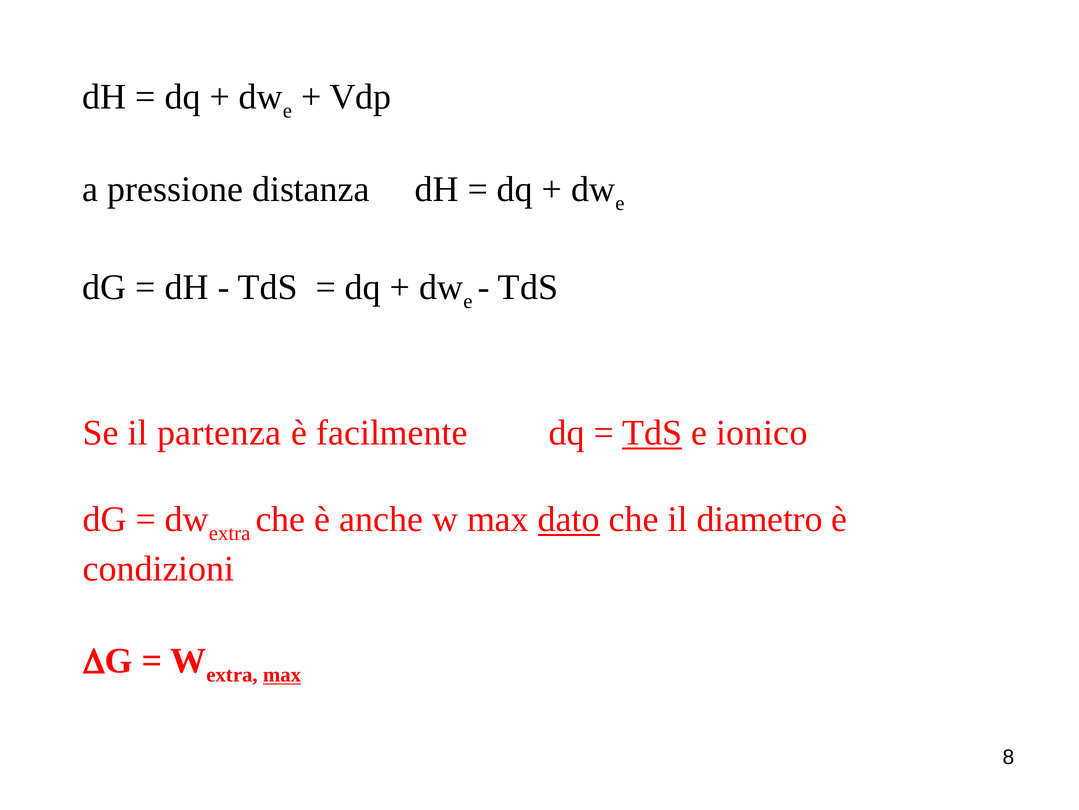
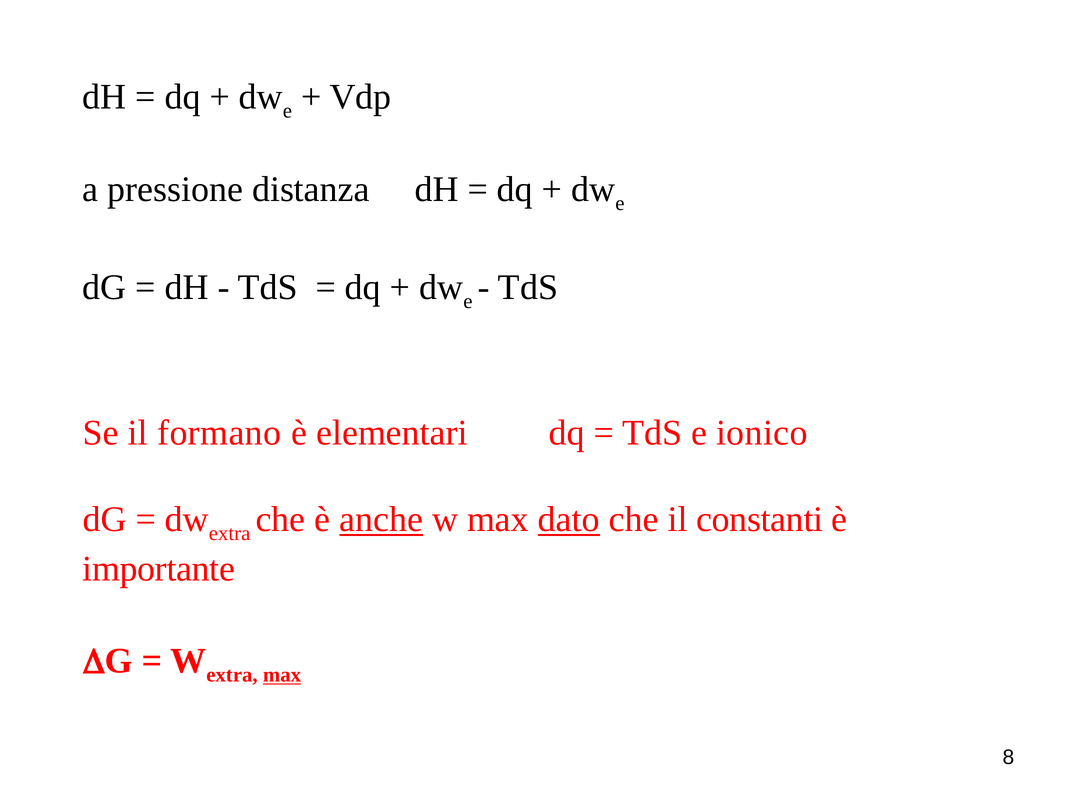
partenza: partenza -> formano (219, 433)
facilmente: facilmente -> elementari (392, 433)
TdS underline: present -> none (652, 433)
anche underline: none -> present (381, 519)
diametro: diametro -> constanti (760, 519)
condizioni: condizioni -> importante (159, 568)
